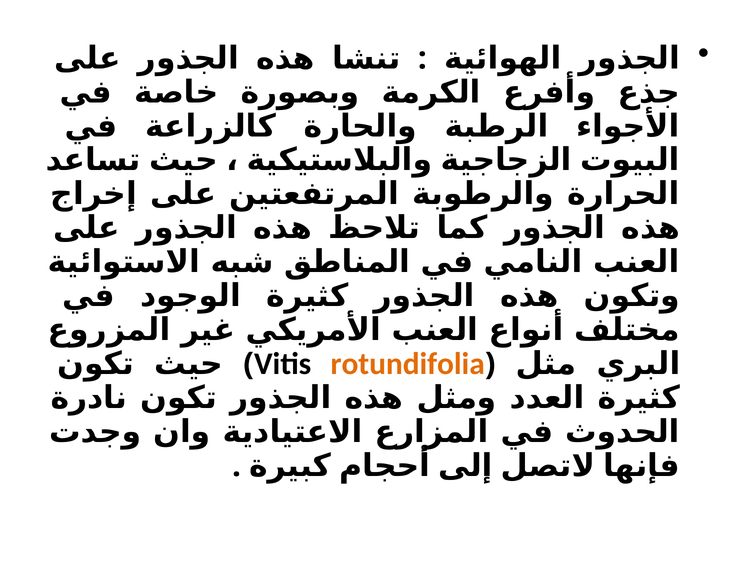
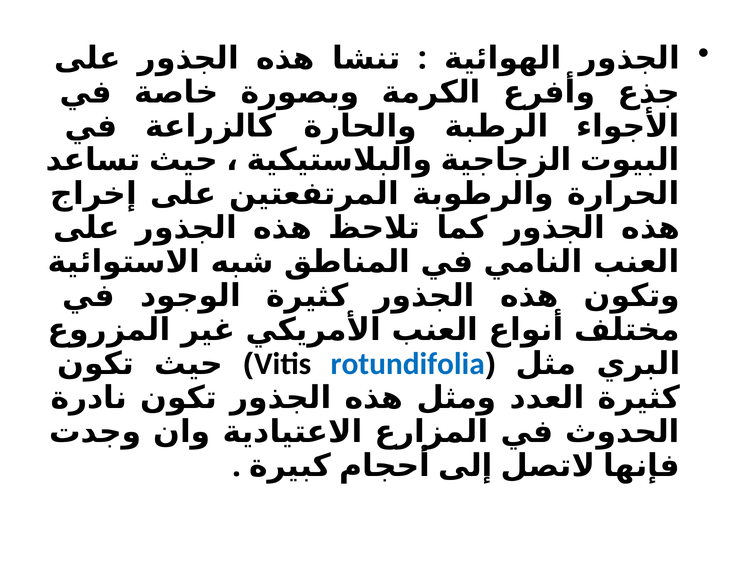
rotundifolia colour: orange -> blue (408, 364)
